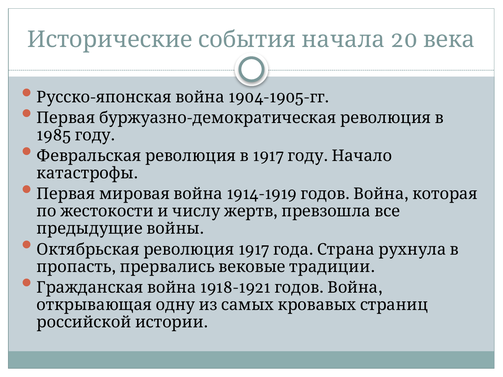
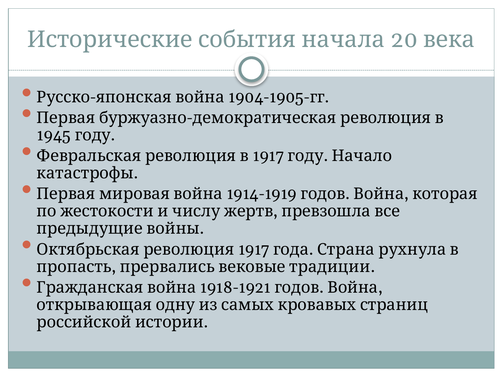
1985: 1985 -> 1945 (54, 135)
